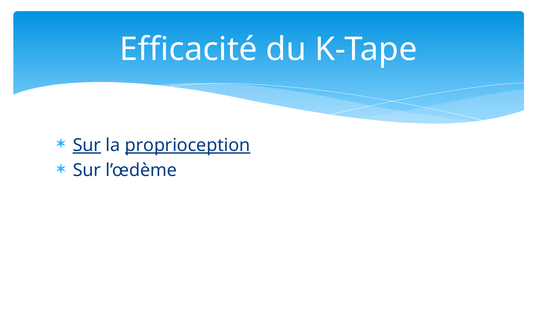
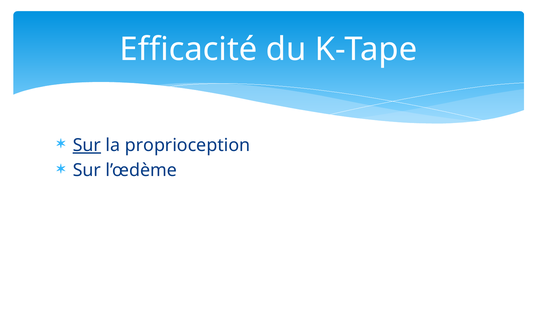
proprioception underline: present -> none (188, 146)
